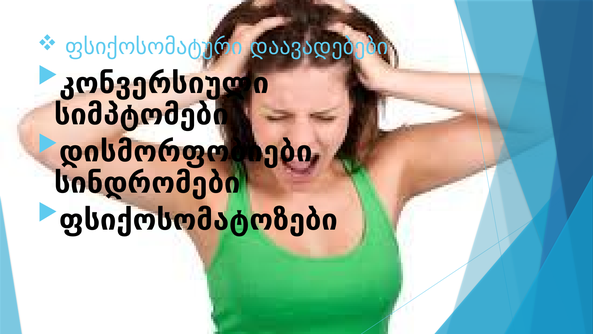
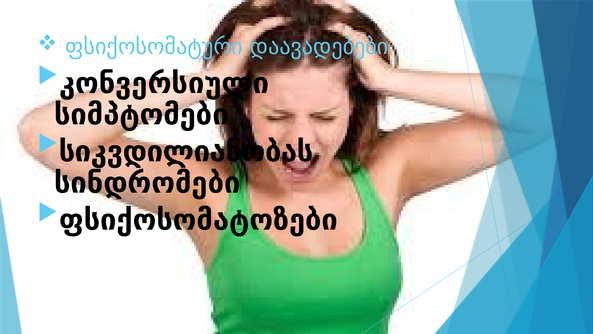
დისმორფობიები: დისმორფობიები -> სიკვდილიანობას (186, 152)
